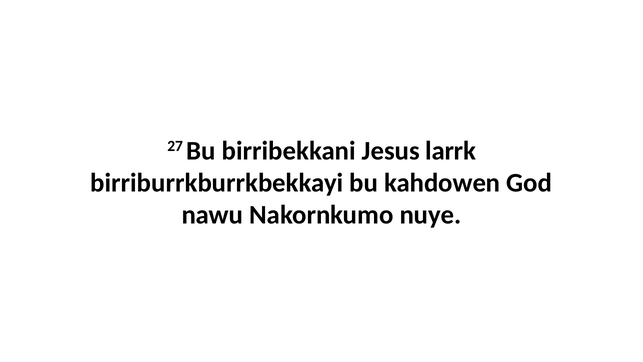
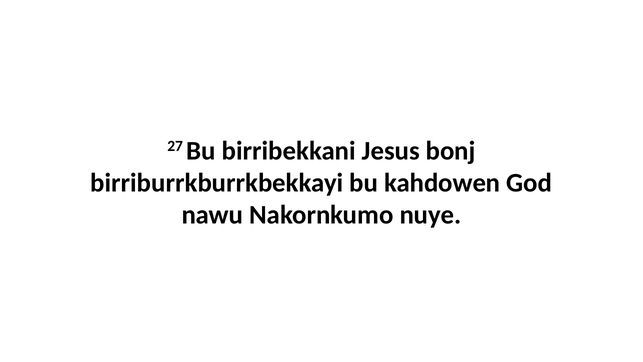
larrk: larrk -> bonj (451, 151)
